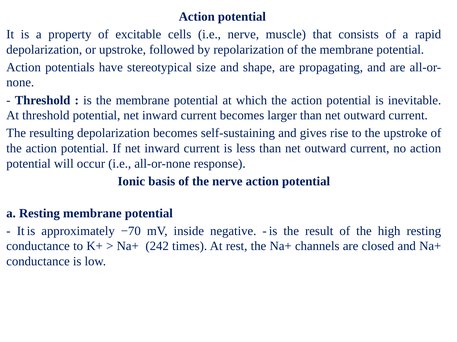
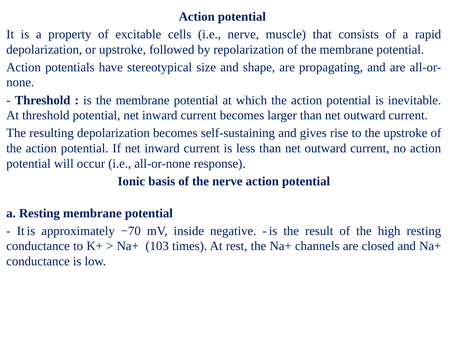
242: 242 -> 103 (157, 247)
